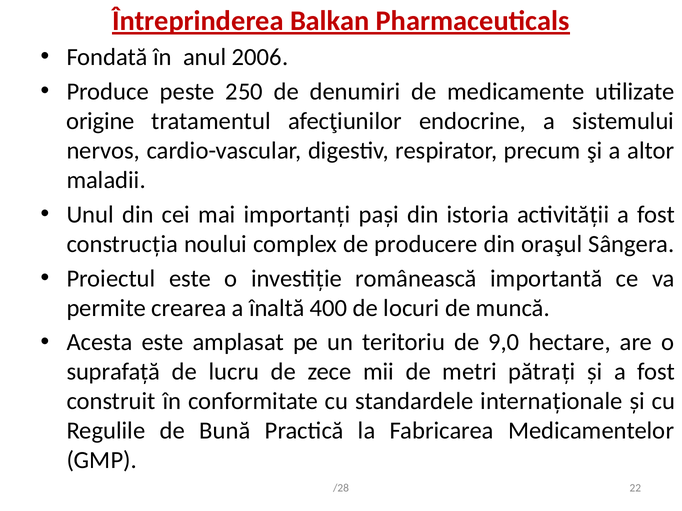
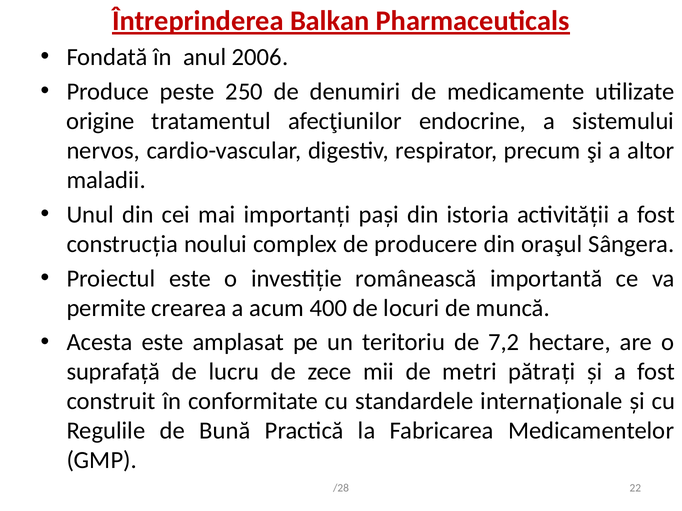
înaltă: înaltă -> acum (277, 308)
9,0: 9,0 -> 7,2 (504, 343)
